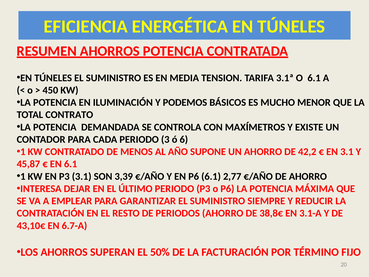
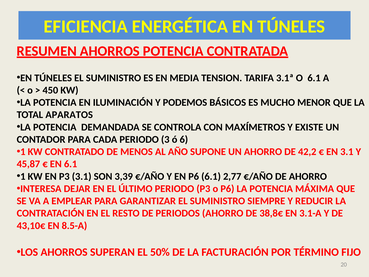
CONTRATO: CONTRATO -> APARATOS (69, 115)
6.7-A: 6.7-A -> 8.5-A (74, 225)
